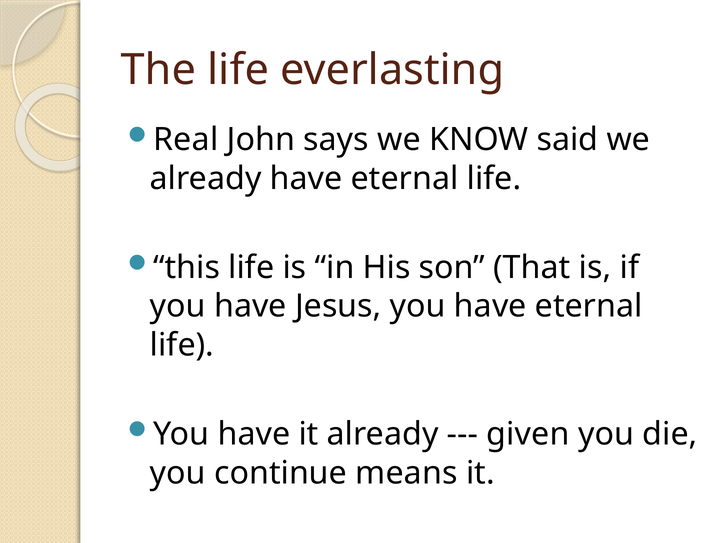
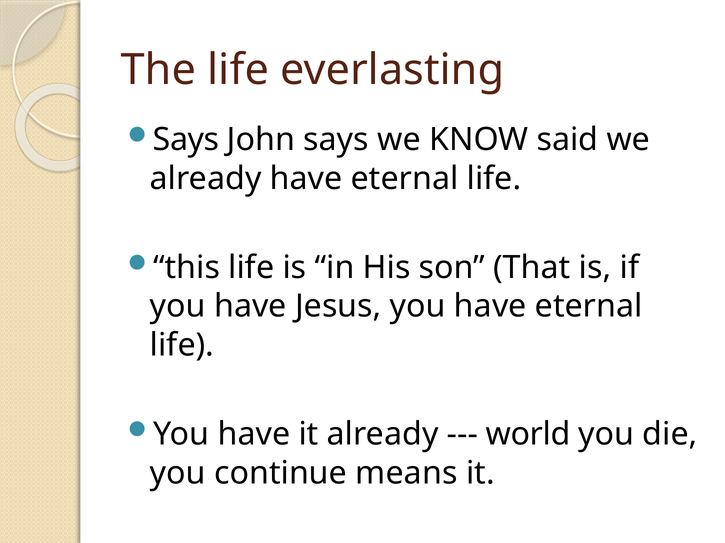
Real: Real -> Says (186, 140)
given: given -> world (528, 435)
